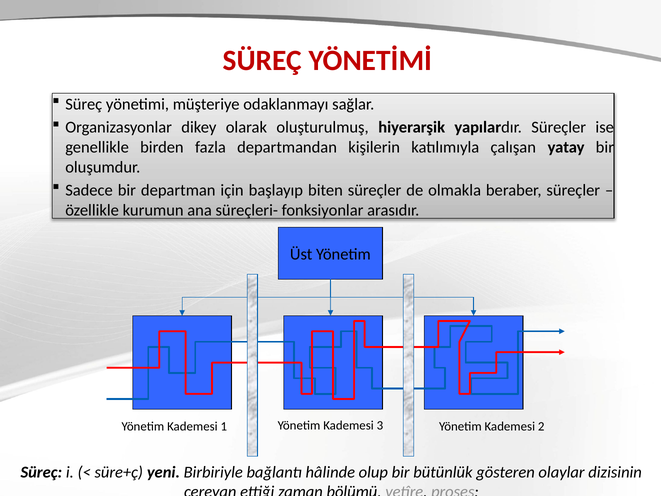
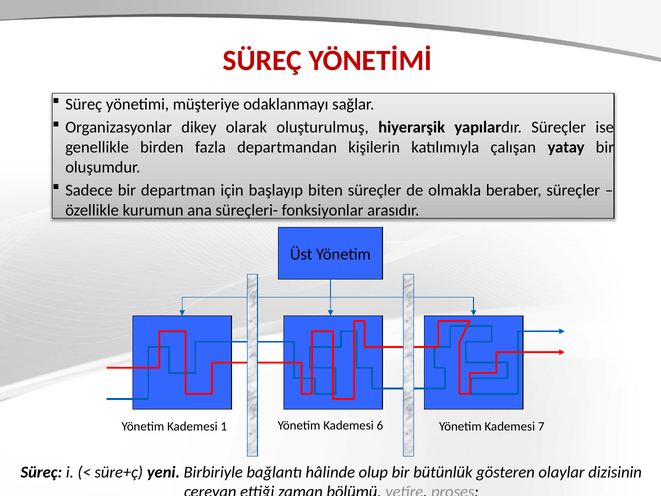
3: 3 -> 6 (380, 425)
2: 2 -> 7 (541, 426)
